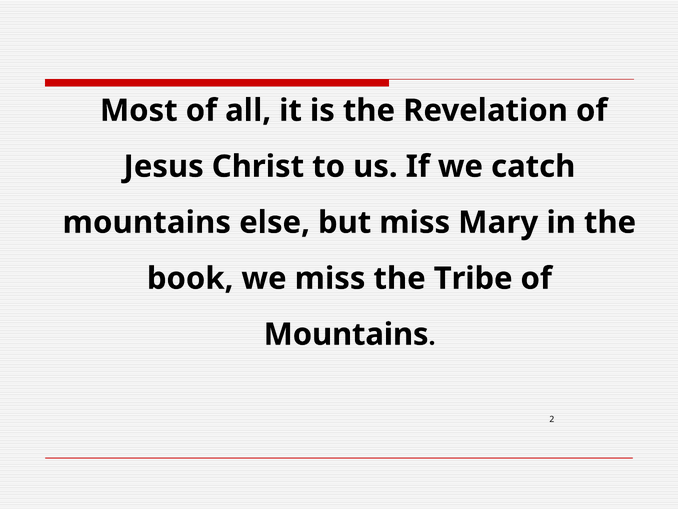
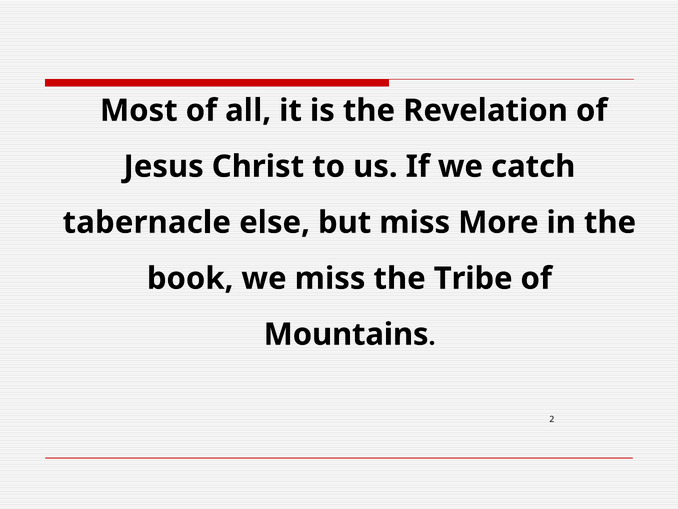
mountains: mountains -> tabernacle (147, 222)
Mary: Mary -> More (498, 222)
